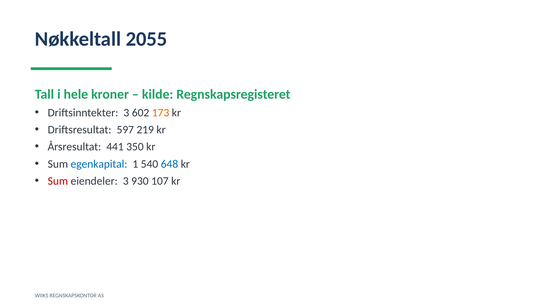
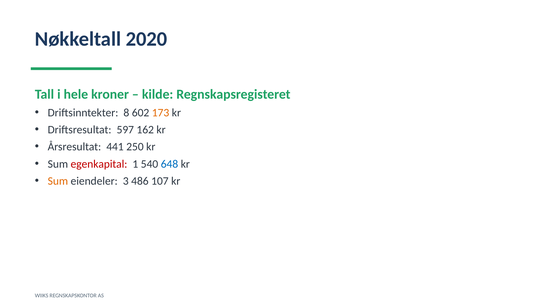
2055: 2055 -> 2020 (147, 39)
Driftsinntekter 3: 3 -> 8 (126, 113)
219: 219 -> 162 (145, 130)
350: 350 -> 250 (135, 147)
egenkapital colour: blue -> red (99, 164)
Sum colour: red -> orange (58, 181)
930: 930 -> 486 (140, 181)
